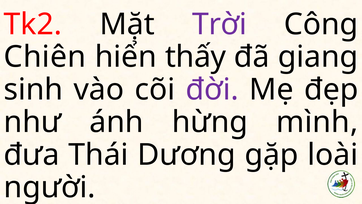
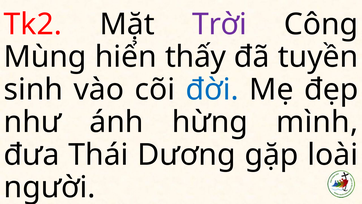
Chiên: Chiên -> Mùng (45, 57)
giang: giang -> tuyền (318, 57)
đời colour: purple -> blue (212, 89)
